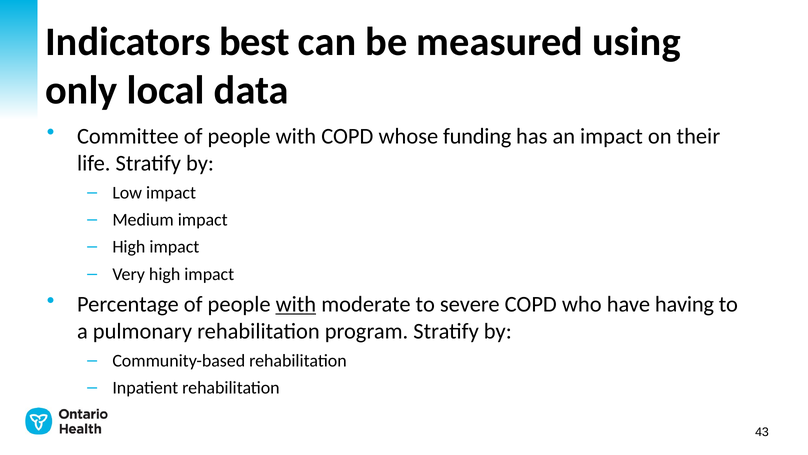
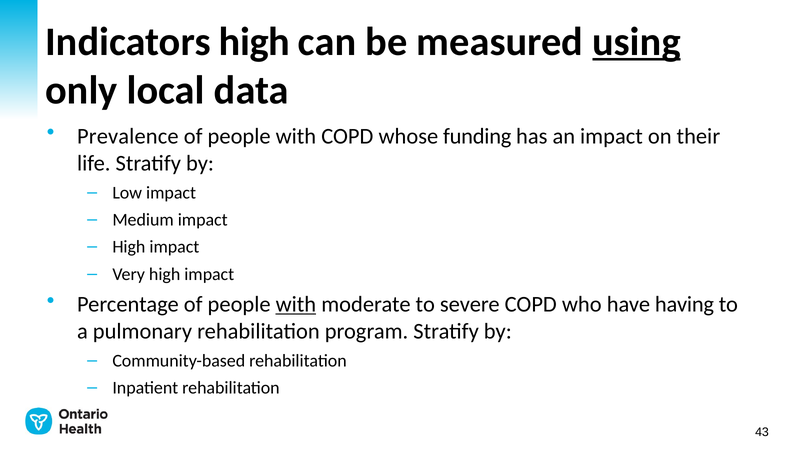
Indicators best: best -> high (254, 42)
using underline: none -> present (636, 42)
Committee: Committee -> Prevalence (128, 136)
